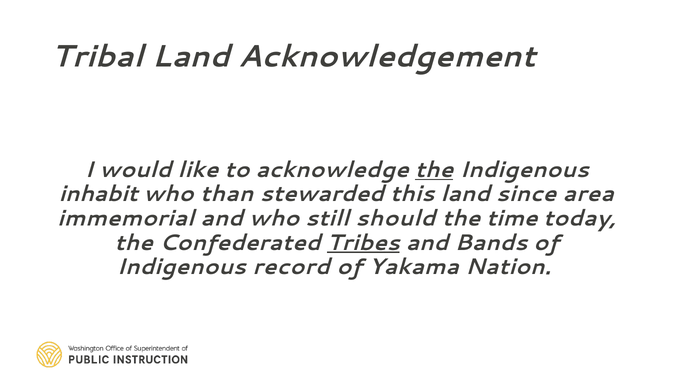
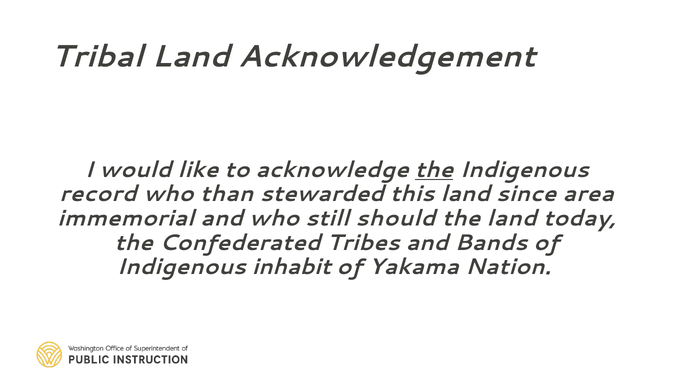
inhabit: inhabit -> record (98, 194)
the time: time -> land (512, 218)
Tribes underline: present -> none (363, 243)
record: record -> inhabit (291, 267)
